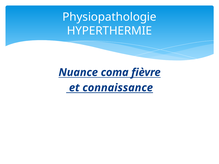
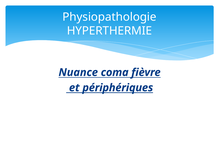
connaissance: connaissance -> périphériques (118, 88)
